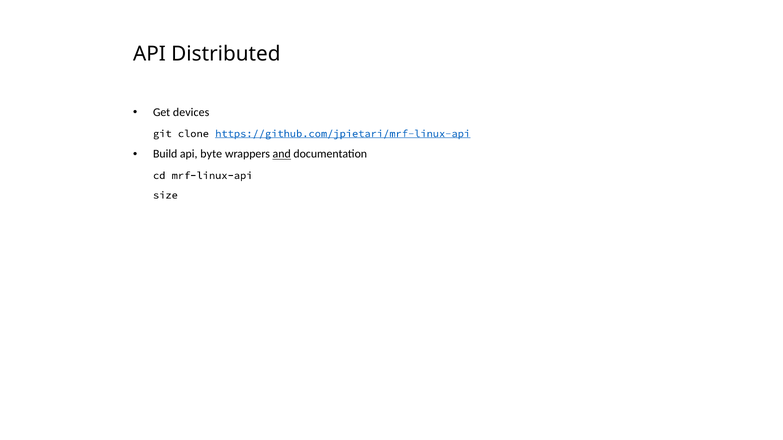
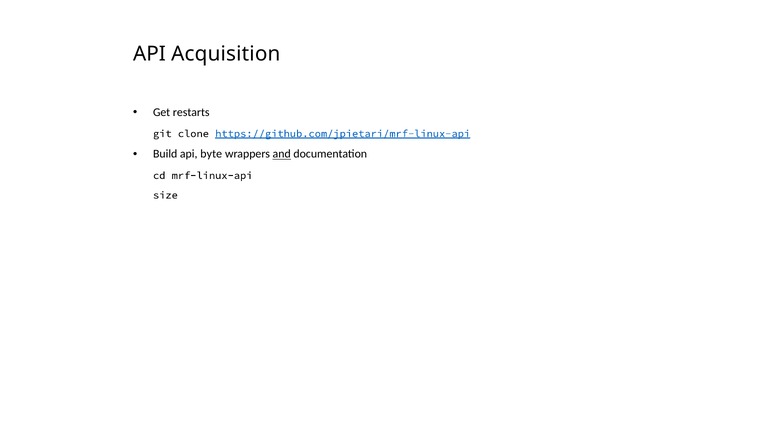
Distributed: Distributed -> Acquisition (226, 54)
devices: devices -> restarts (191, 112)
https://github.com/jpietari/mrf-linux-api underline: none -> present (343, 134)
